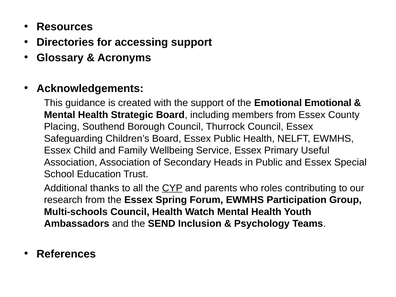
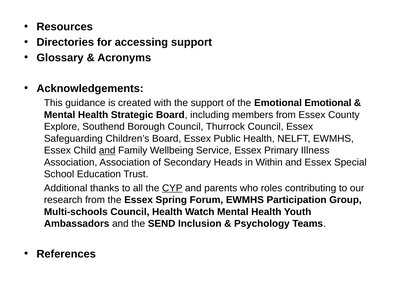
Placing: Placing -> Explore (62, 127)
and underline: none -> present (107, 150)
Useful: Useful -> Illness (315, 150)
in Public: Public -> Within (269, 162)
